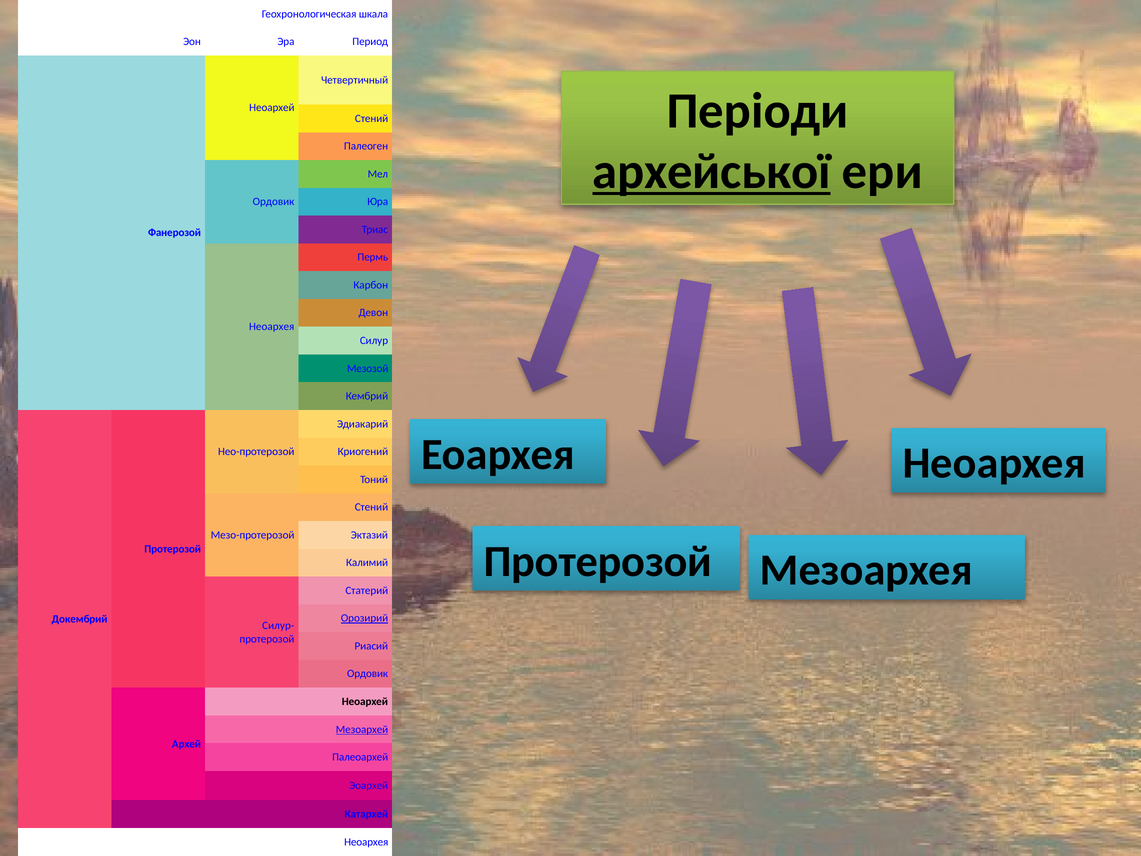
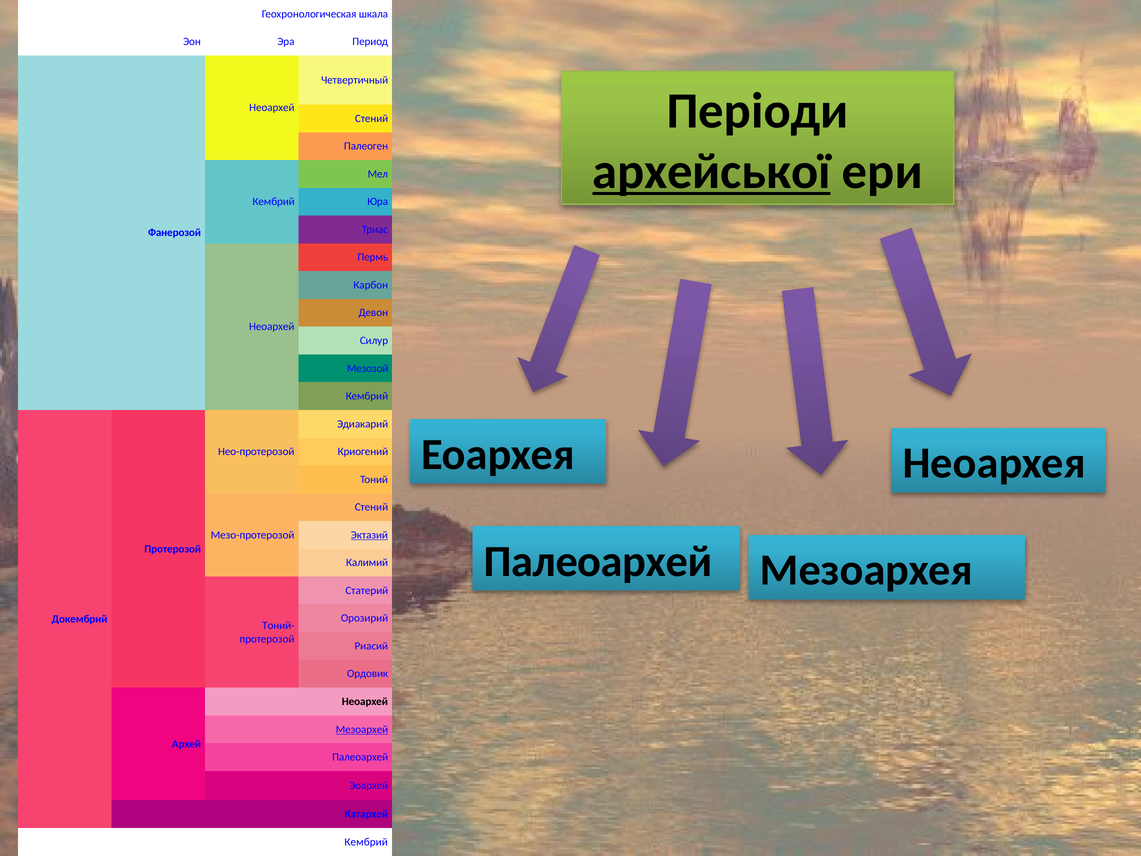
Ордовик: Ордовик -> Кембрий (274, 202)
Неоархея: Неоархея -> Неоархей (272, 327)
Эктазий underline: none -> present (369, 535)
Протерозой: Протерозой -> Палеоархей (598, 561)
Орозирий underline: present -> none (365, 618)
Силур-: Силур- -> Тоний- (278, 625)
Неоархея: Неоархея -> Кембрий (366, 842)
